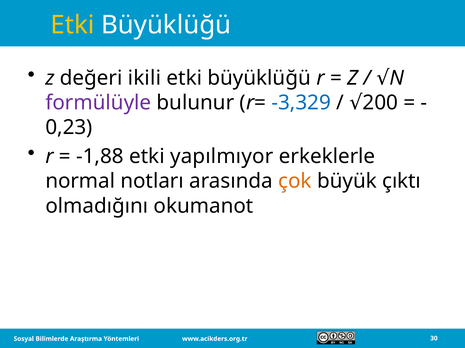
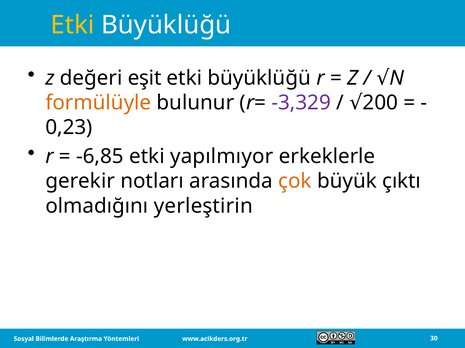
ikili: ikili -> eşit (145, 78)
formülüyle colour: purple -> orange (98, 103)
-3,329 colour: blue -> purple (301, 103)
-1,88: -1,88 -> -6,85 (100, 157)
normal: normal -> gerekir (80, 182)
okumanot: okumanot -> yerleştirin (203, 206)
